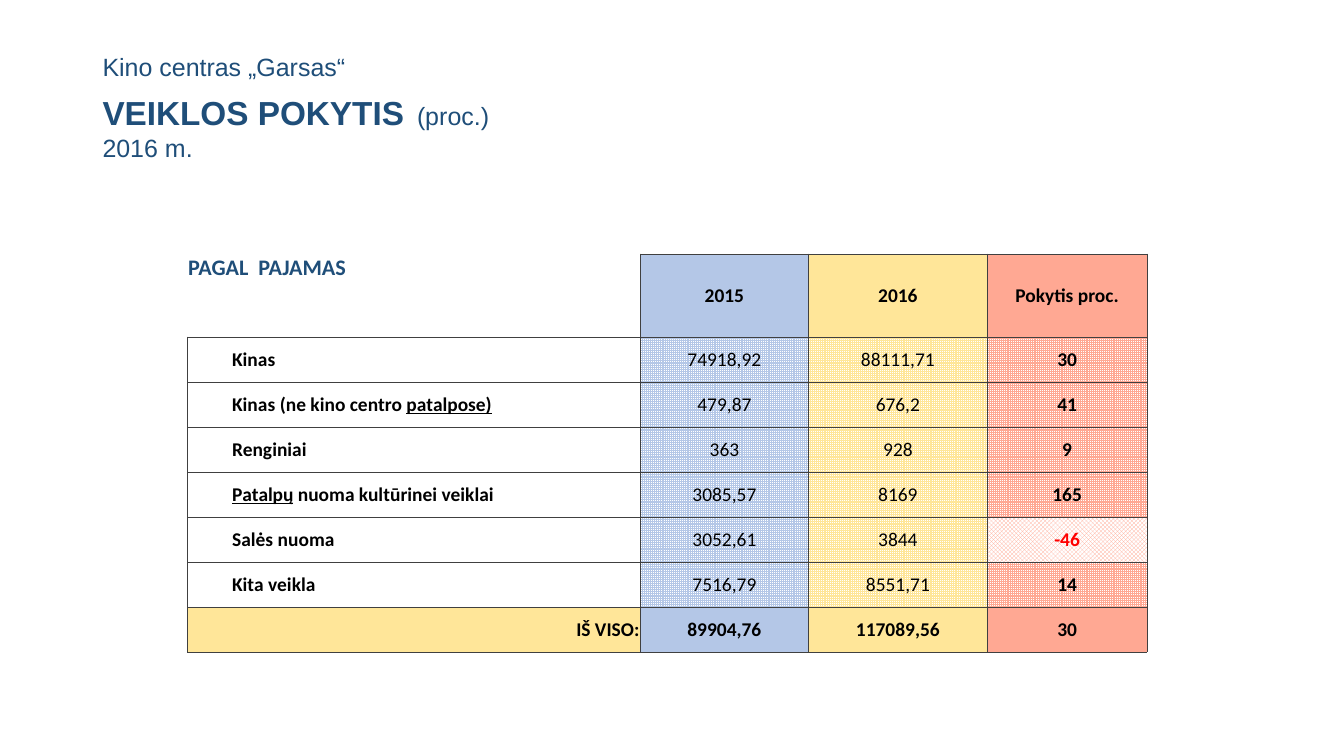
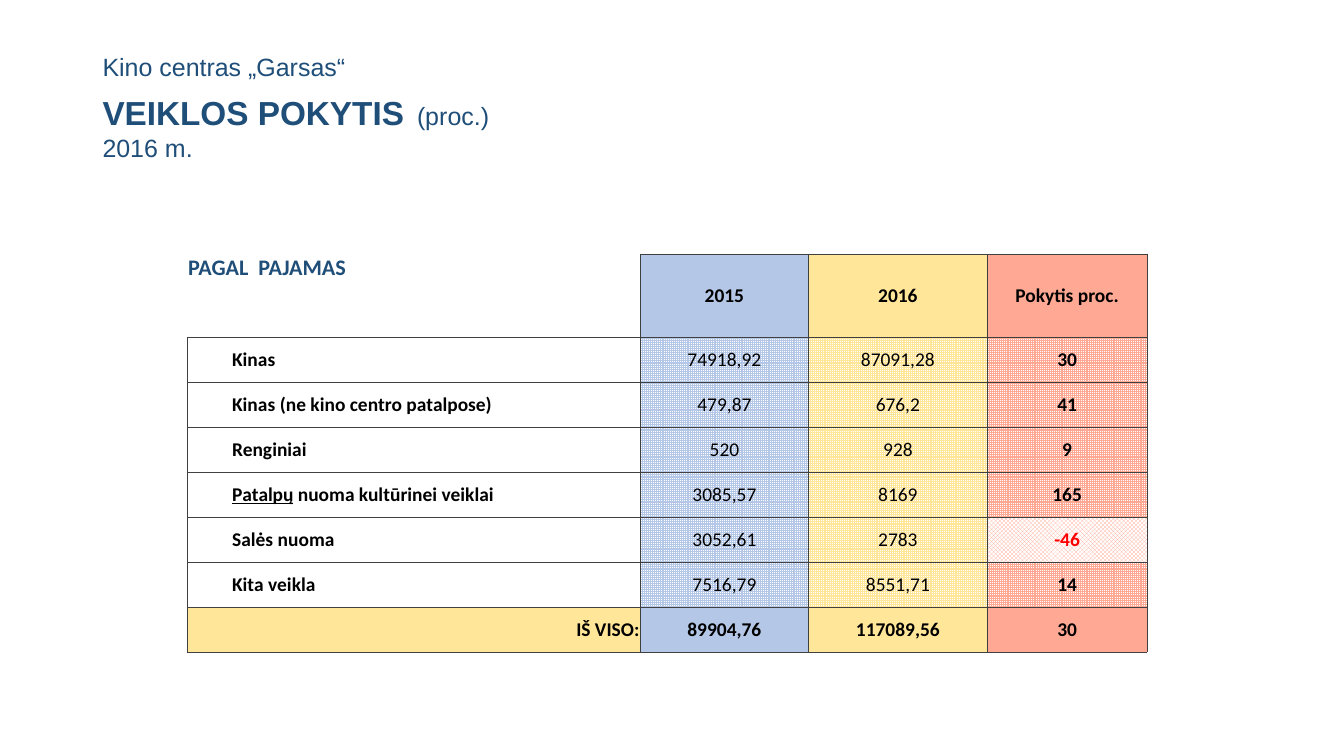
88111,71: 88111,71 -> 87091,28 (898, 360)
patalpose underline: present -> none (449, 405)
363: 363 -> 520 (724, 450)
3844: 3844 -> 2783 (898, 540)
